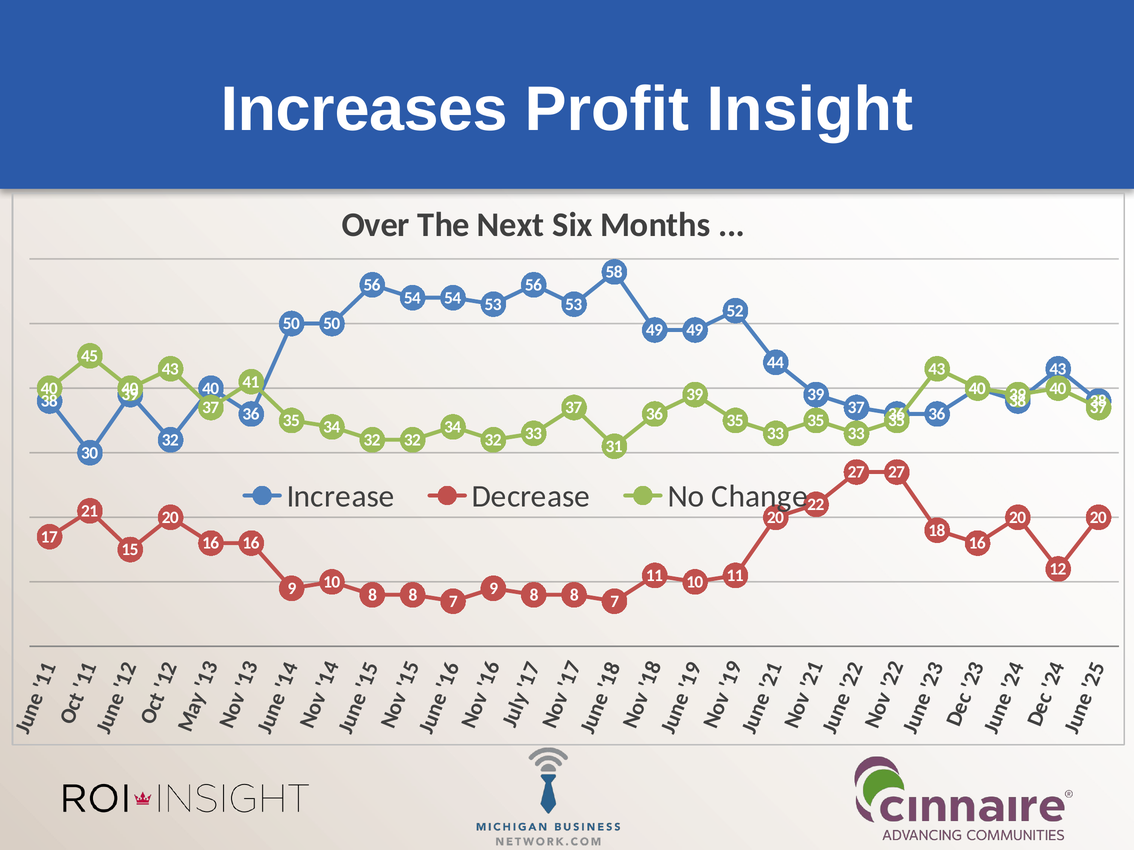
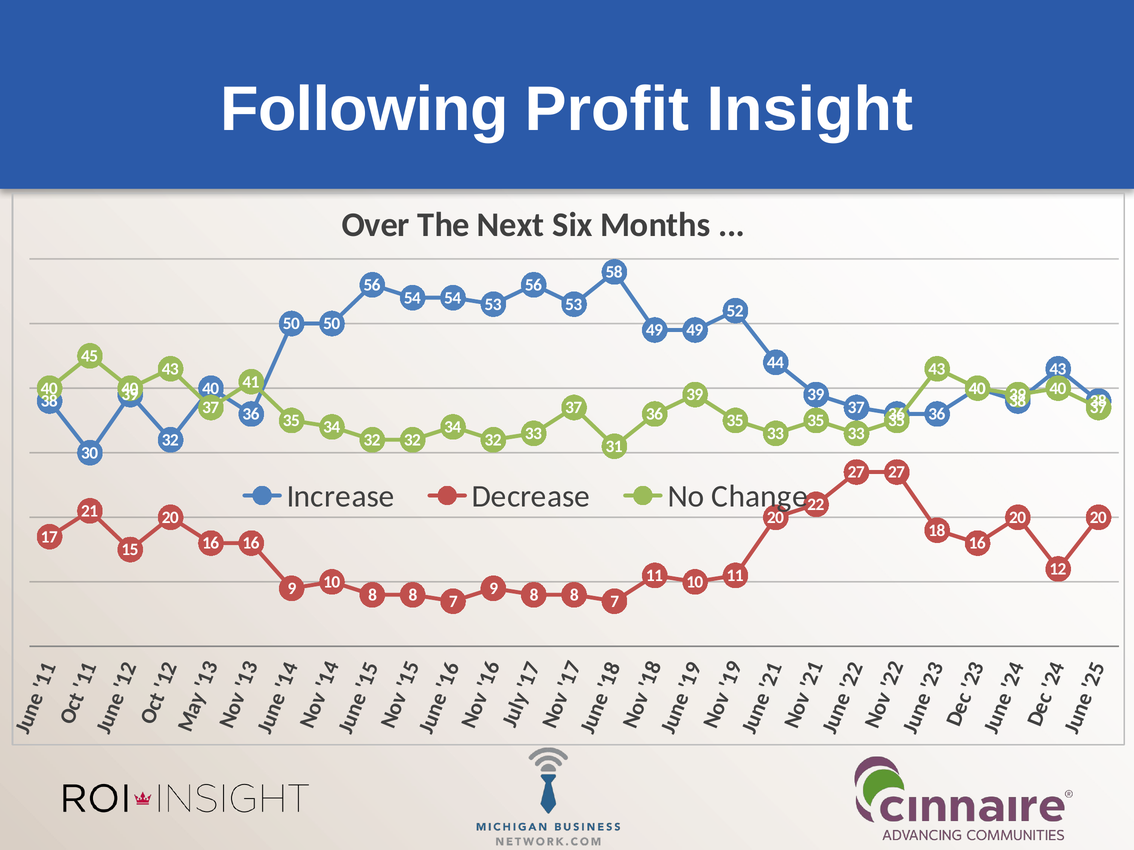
Increases: Increases -> Following (364, 109)
